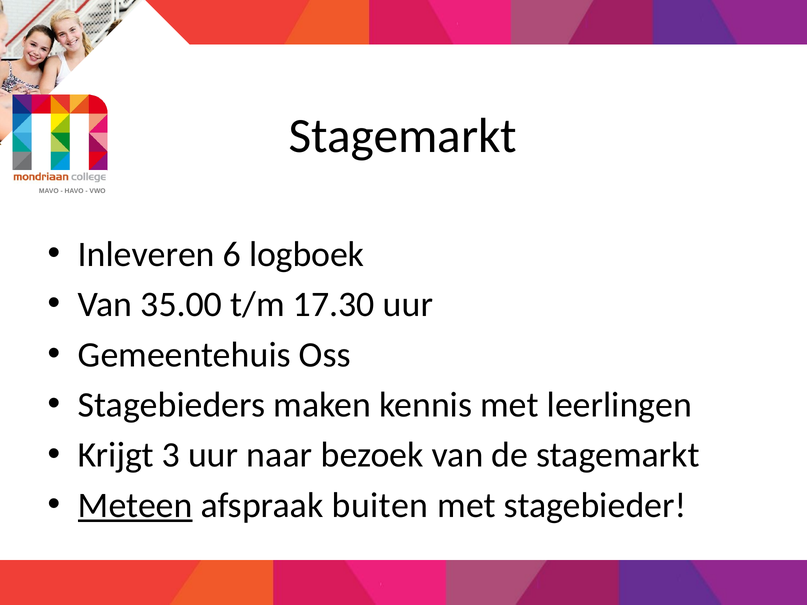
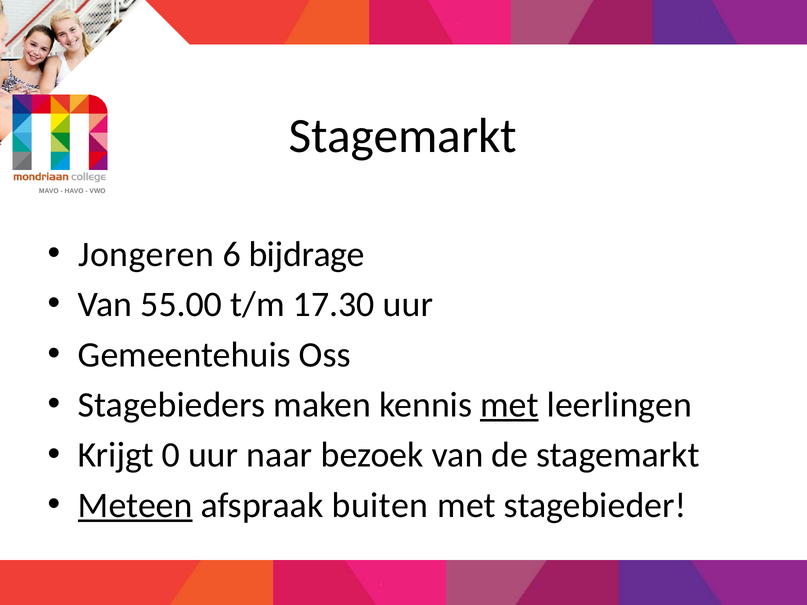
Inleveren: Inleveren -> Jongeren (146, 254)
logboek: logboek -> bijdrage (307, 254)
35.00: 35.00 -> 55.00 (181, 305)
met underline: none -> present (509, 405)
3: 3 -> 0 (171, 455)
